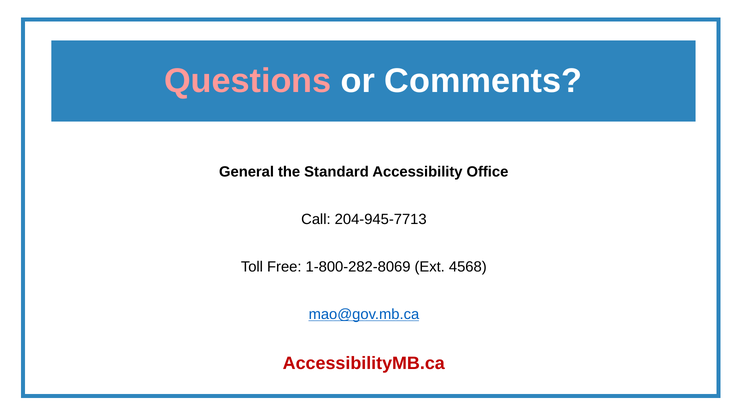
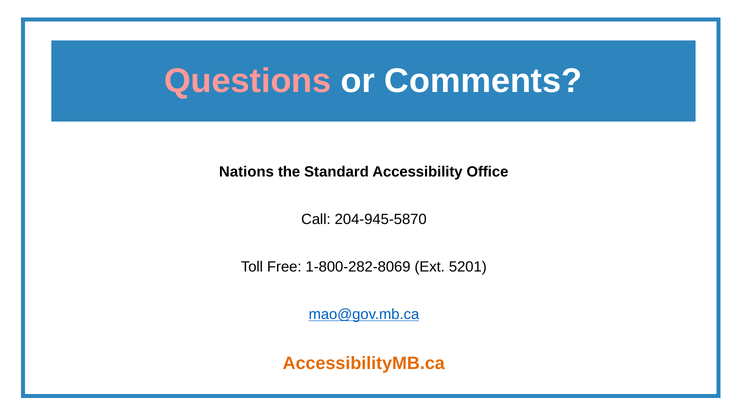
General: General -> Nations (246, 172)
204-945-7713: 204-945-7713 -> 204-945-5870 (381, 219)
4568: 4568 -> 5201 (468, 267)
AccessibilityMB.ca colour: red -> orange (364, 364)
